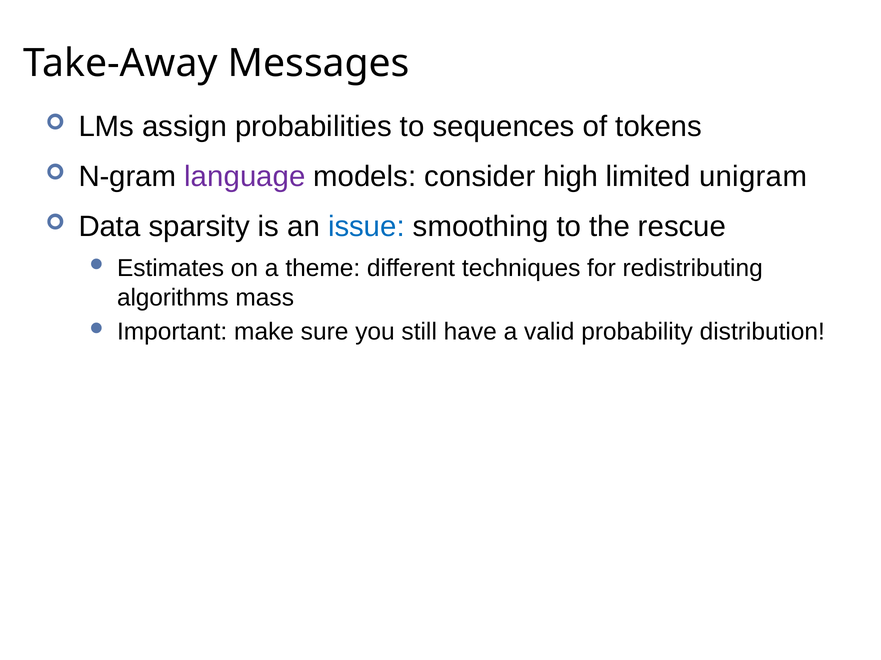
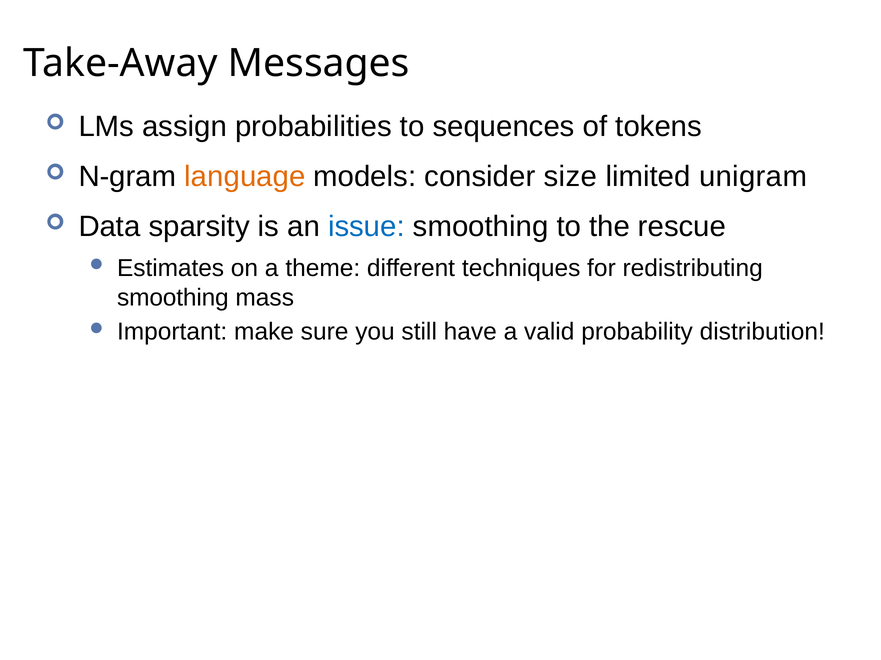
language colour: purple -> orange (245, 177)
high: high -> size (570, 177)
algorithms: algorithms -> smoothing (173, 298)
